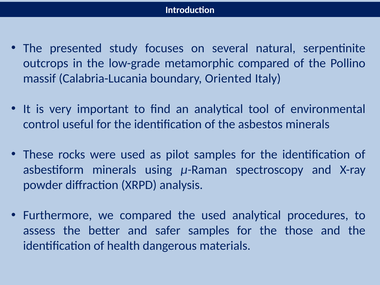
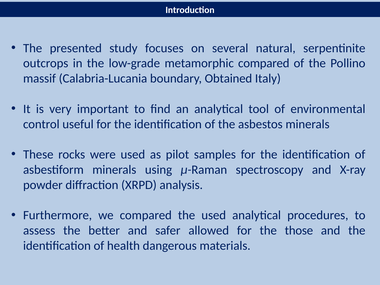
Oriented: Oriented -> Obtained (228, 79)
safer samples: samples -> allowed (209, 231)
